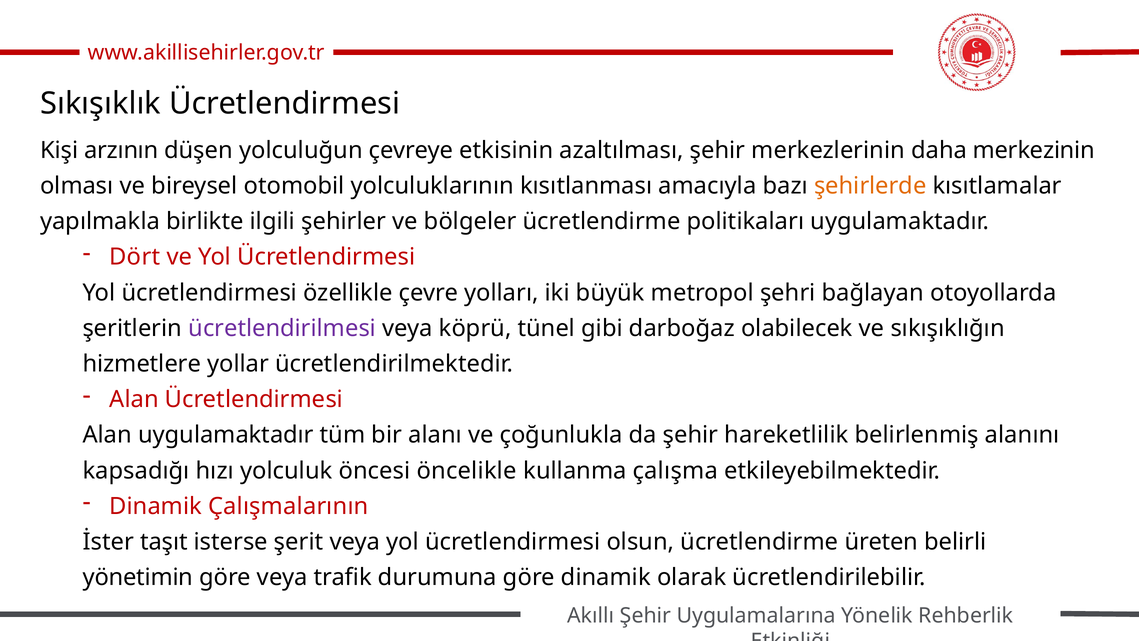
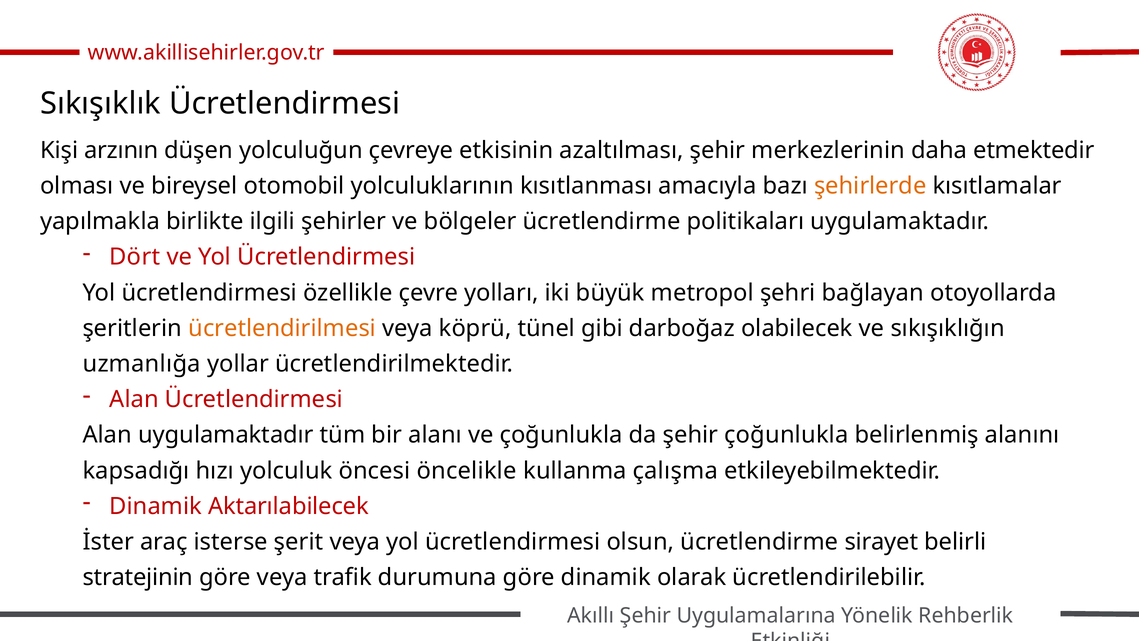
merkezinin: merkezinin -> etmektedir (1034, 150)
ücretlendirilmesi colour: purple -> orange (282, 328)
hizmetlere: hizmetlere -> uzmanlığa (142, 364)
şehir hareketlilik: hareketlilik -> çoğunlukla (786, 435)
Çalışmalarının: Çalışmalarının -> Aktarılabilecek (289, 506)
taşıt: taşıt -> araç (164, 542)
üreten: üreten -> sirayet (881, 542)
yönetimin: yönetimin -> stratejinin (138, 577)
